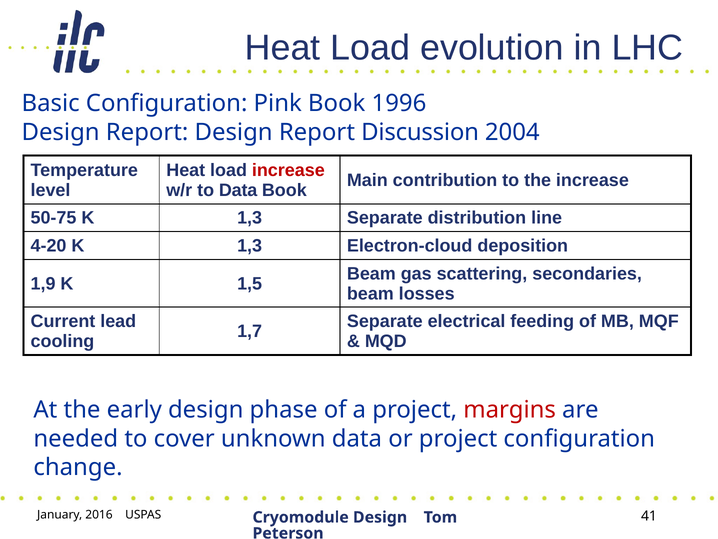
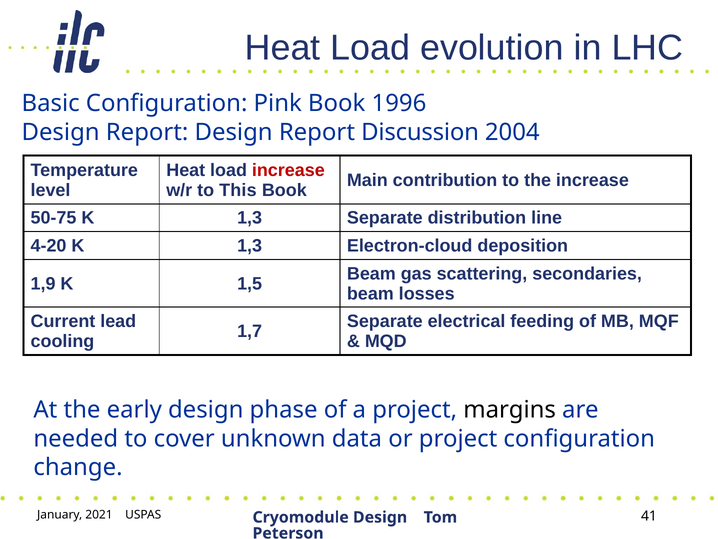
to Data: Data -> This (238, 190)
margins colour: red -> black (510, 410)
2016: 2016 -> 2021 (99, 514)
